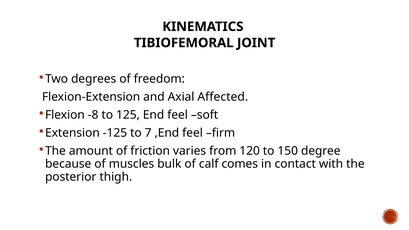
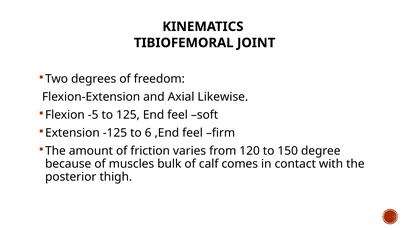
Affected: Affected -> Likewise (223, 97)
-8: -8 -> -5 (93, 115)
7: 7 -> 6 (148, 133)
